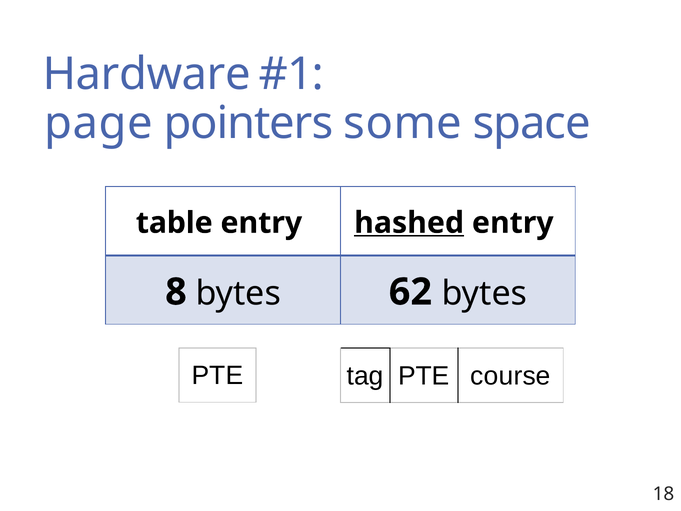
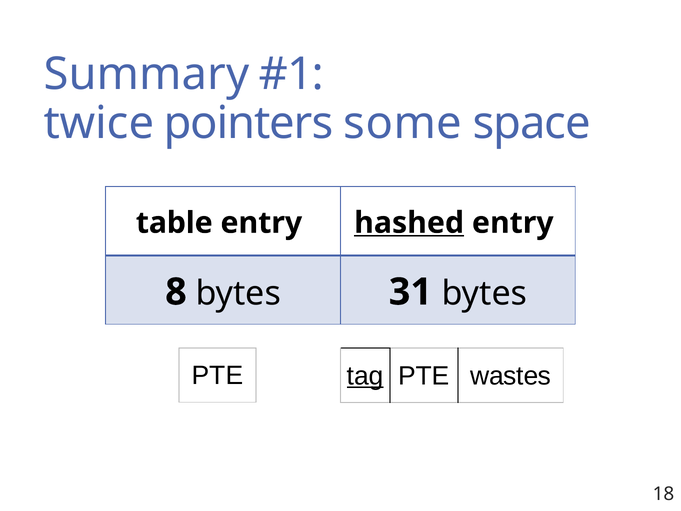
Hardware: Hardware -> Summary (146, 74)
page: page -> twice (99, 123)
62: 62 -> 31 (410, 292)
tag underline: none -> present (365, 376)
course: course -> wastes (511, 376)
